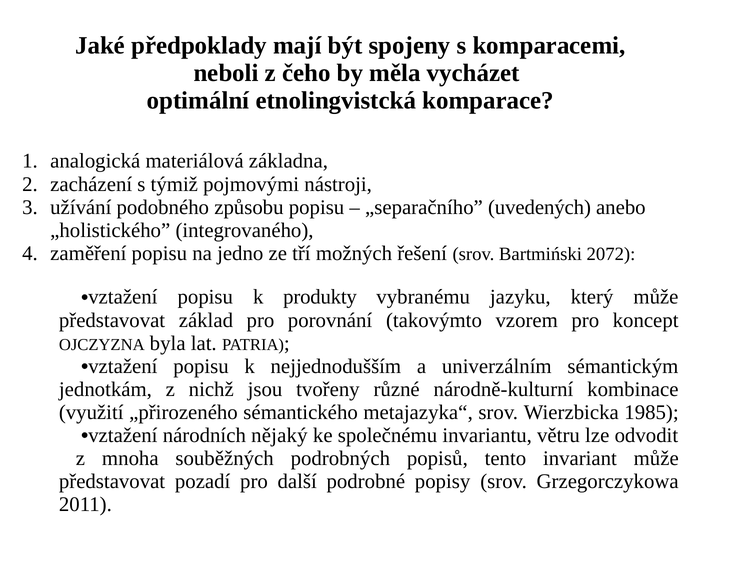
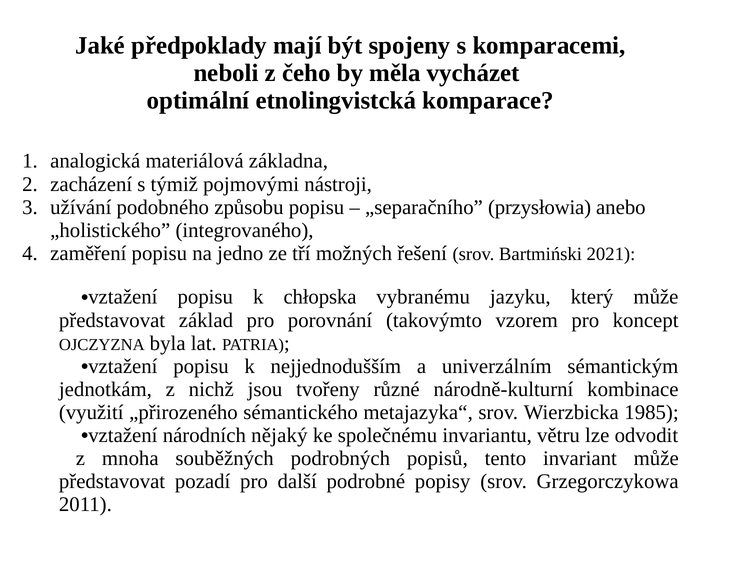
uvedených: uvedených -> przysłowia (540, 207)
2072: 2072 -> 2021 (611, 254)
produkty: produkty -> chłopska (320, 297)
